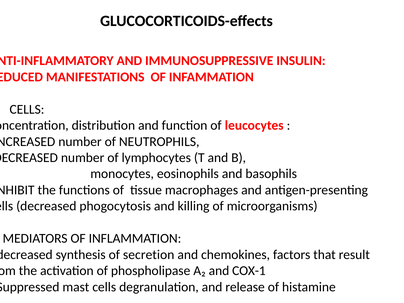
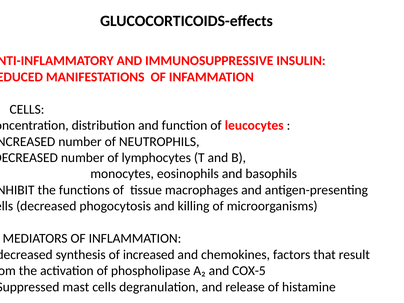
of secretion: secretion -> increased (149, 255)
COX-1: COX-1 -> COX-5 (249, 271)
